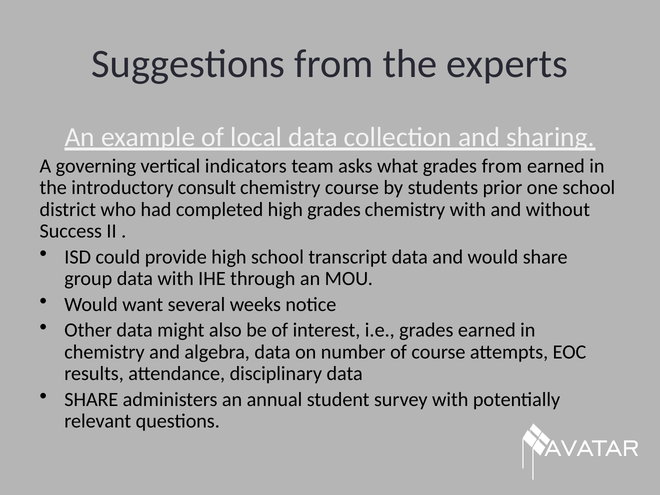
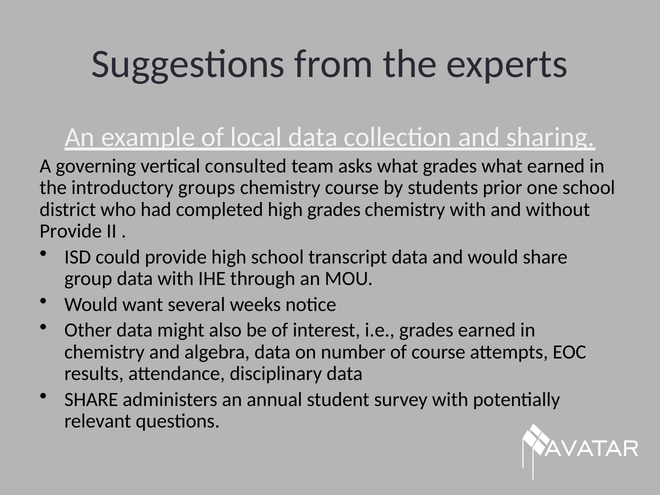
indicators: indicators -> consulted (246, 166)
grades from: from -> what (502, 166)
consult: consult -> groups (207, 188)
Success: Success -> Provide (71, 231)
